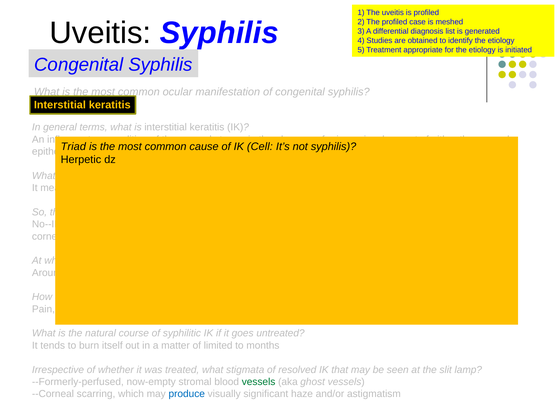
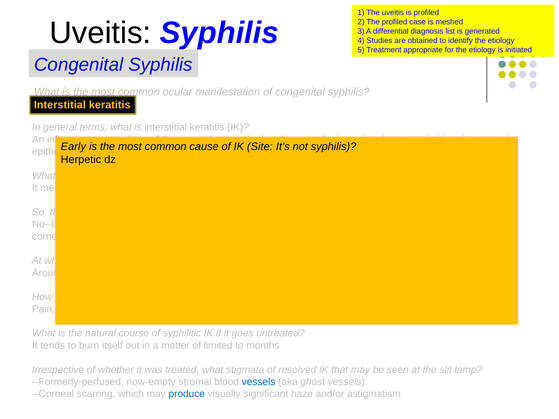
Triad: Triad -> Early (73, 147)
Cell: Cell -> Site (260, 147)
vessels colour: green -> blue (259, 382)
